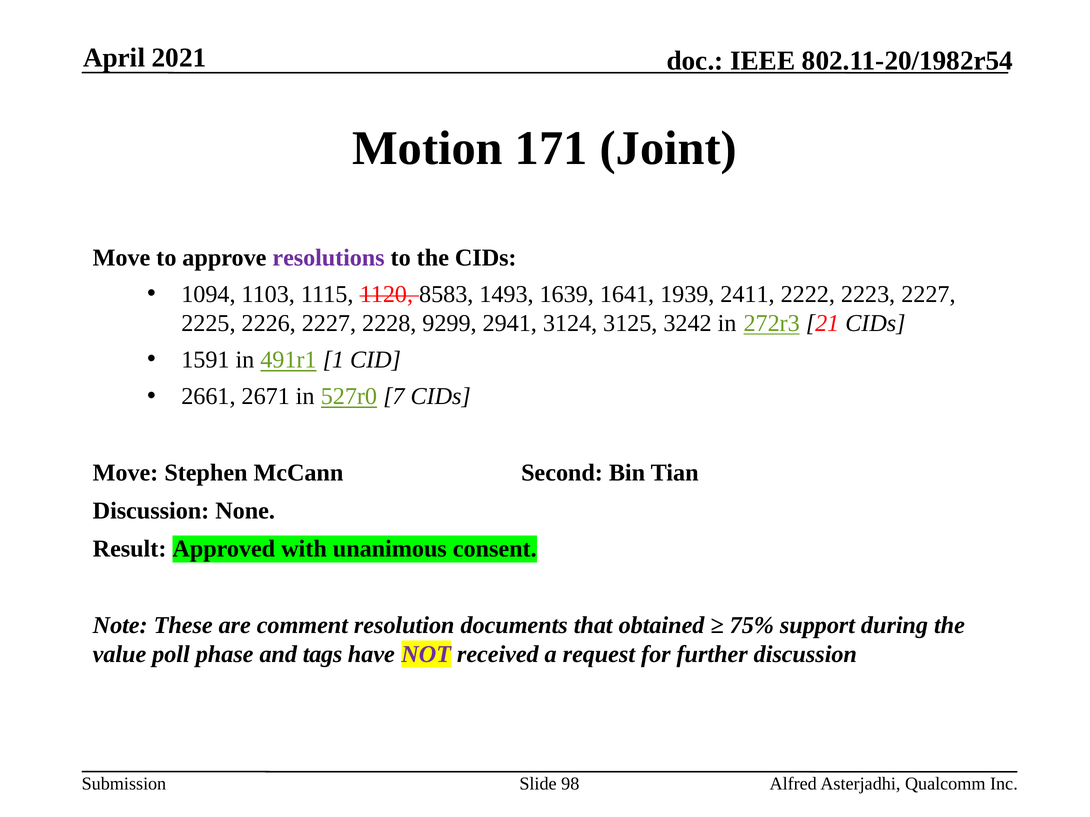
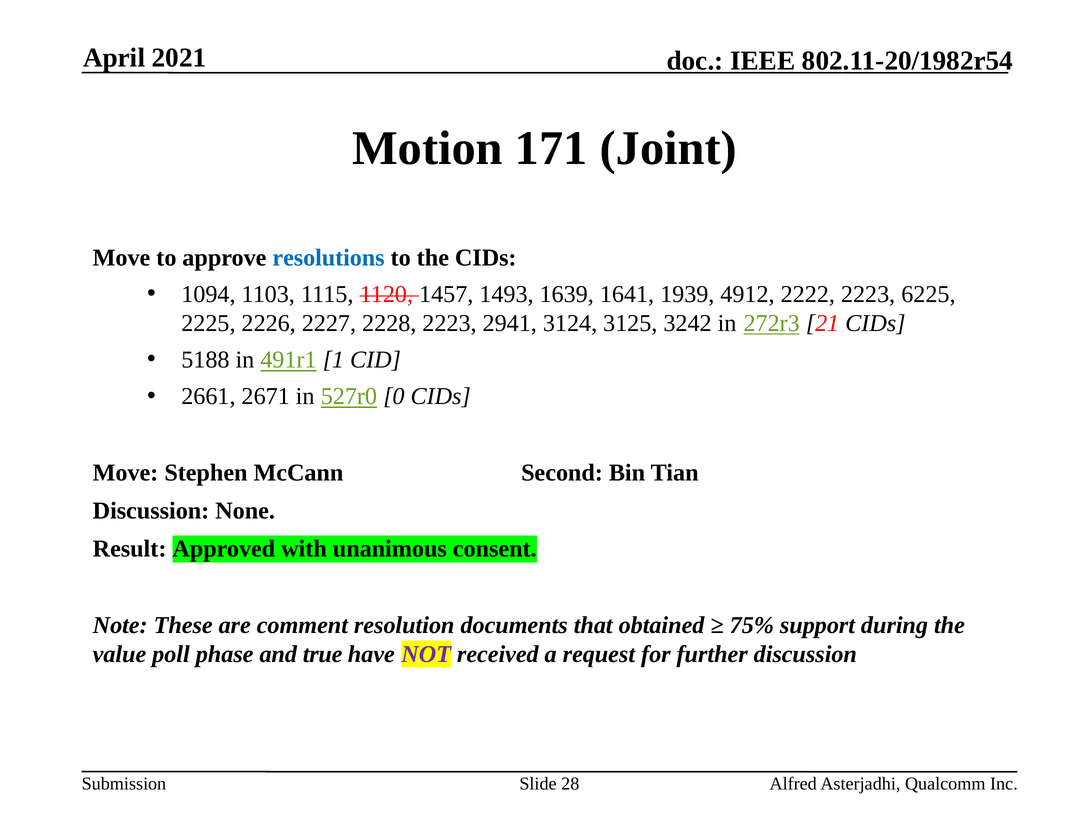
resolutions colour: purple -> blue (329, 258)
8583: 8583 -> 1457 (446, 294)
2411: 2411 -> 4912 (748, 294)
2223 2227: 2227 -> 6225 (928, 294)
2228 9299: 9299 -> 2223 (450, 324)
1591: 1591 -> 5188 (205, 360)
7: 7 -> 0 (394, 397)
tags: tags -> true (323, 655)
98: 98 -> 28 (570, 784)
